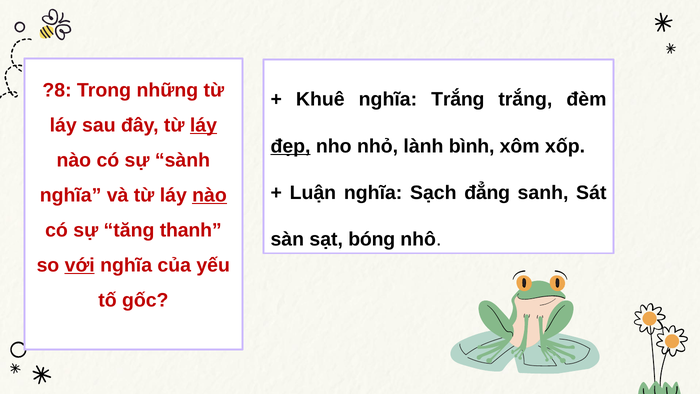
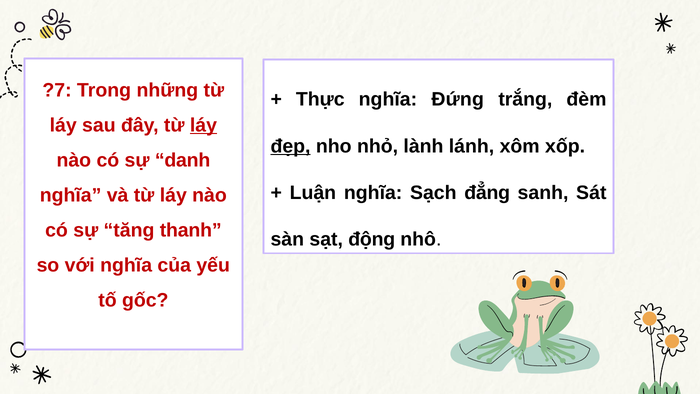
?8: ?8 -> ?7 (57, 90)
Khuê: Khuê -> Thực (320, 99)
nghĩa Trắng: Trắng -> Đứng (458, 99)
bình: bình -> lánh (472, 146)
sành: sành -> danh (183, 160)
nào underline: present -> none (209, 195)
bóng: bóng -> động (372, 239)
với underline: present -> none (80, 265)
